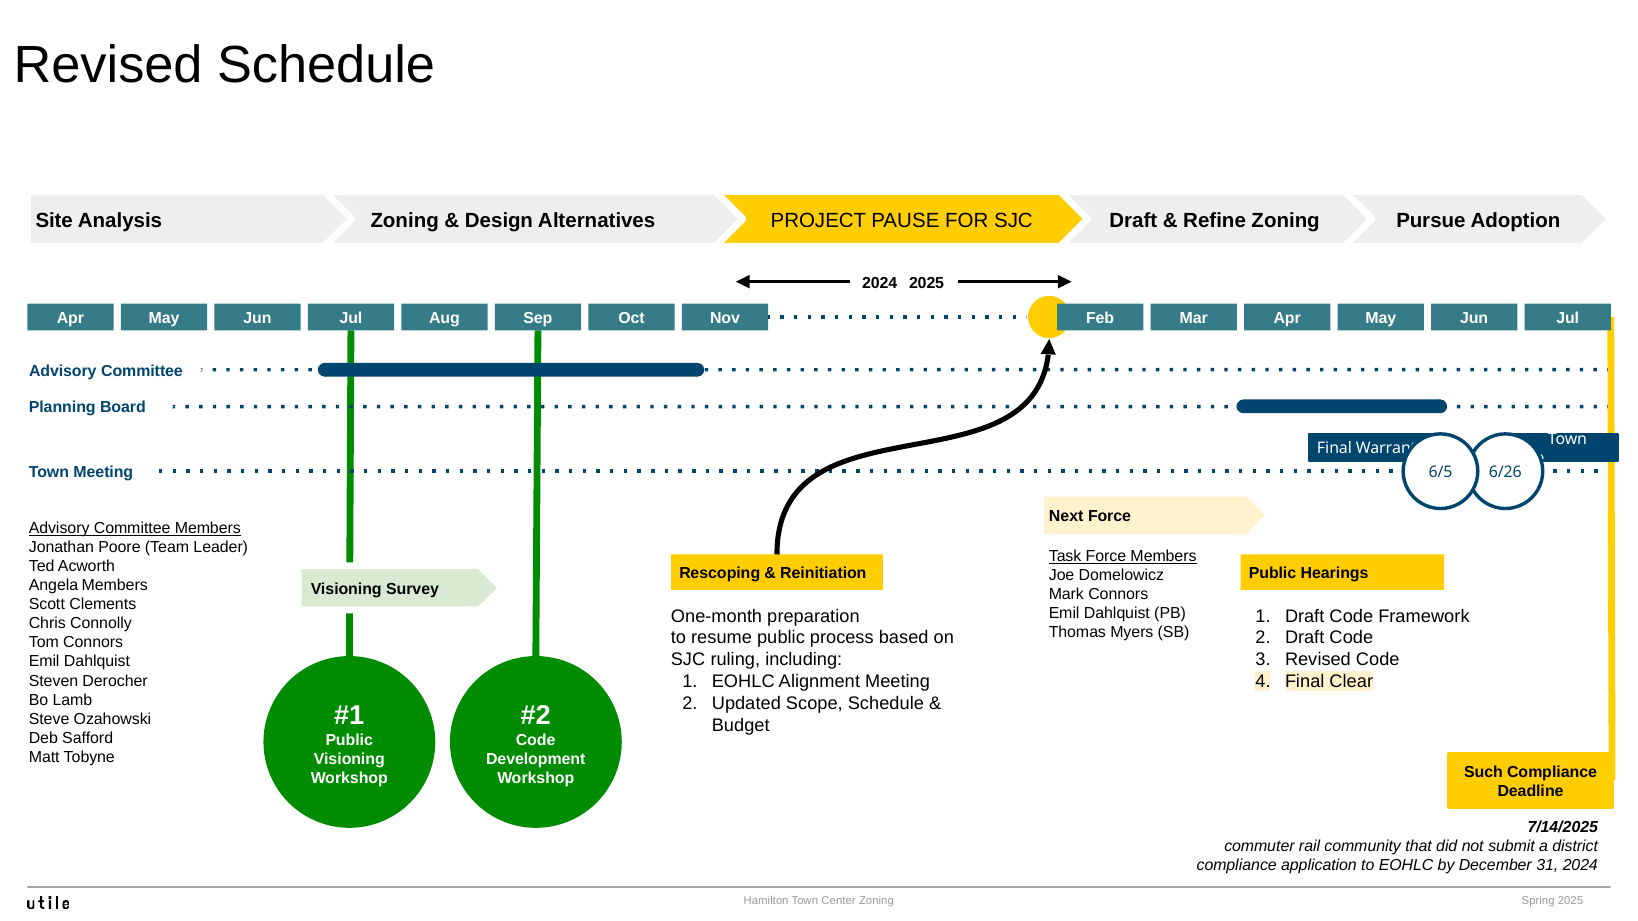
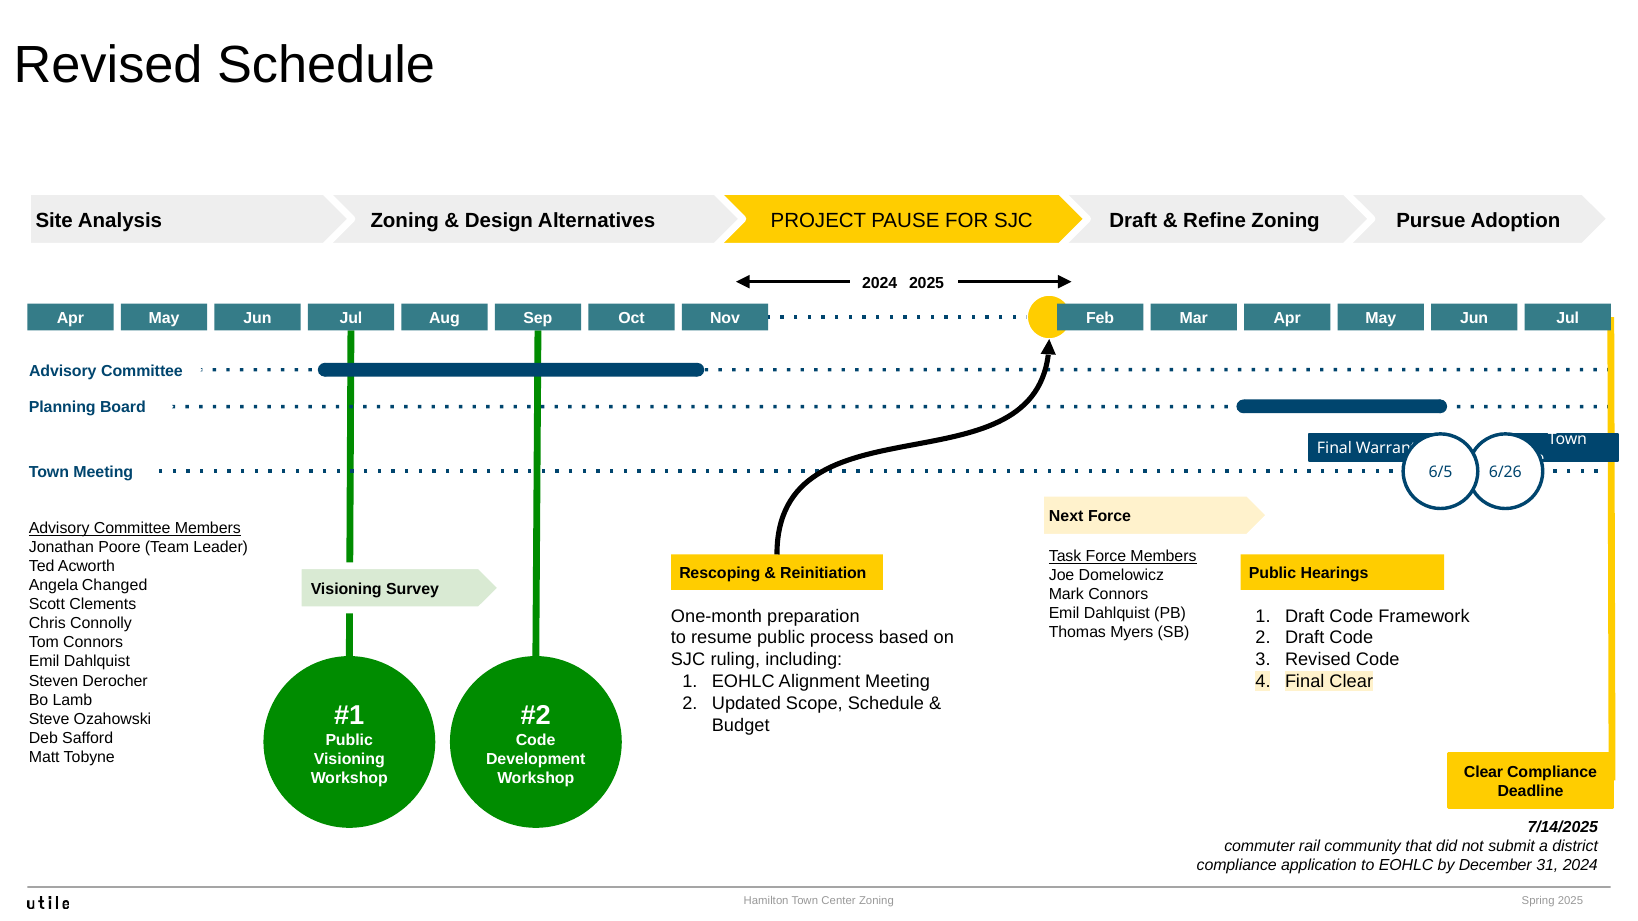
Angela Members: Members -> Changed (115, 586)
Such: Such -> Clear (1484, 772)
